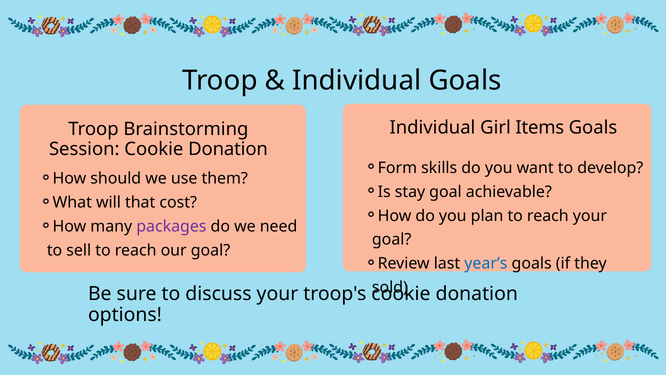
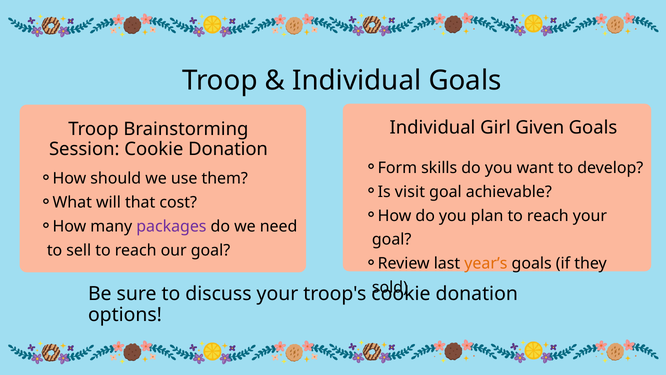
Items: Items -> Given (540, 128)
stay: stay -> visit (410, 192)
year’s colour: blue -> orange (486, 263)
